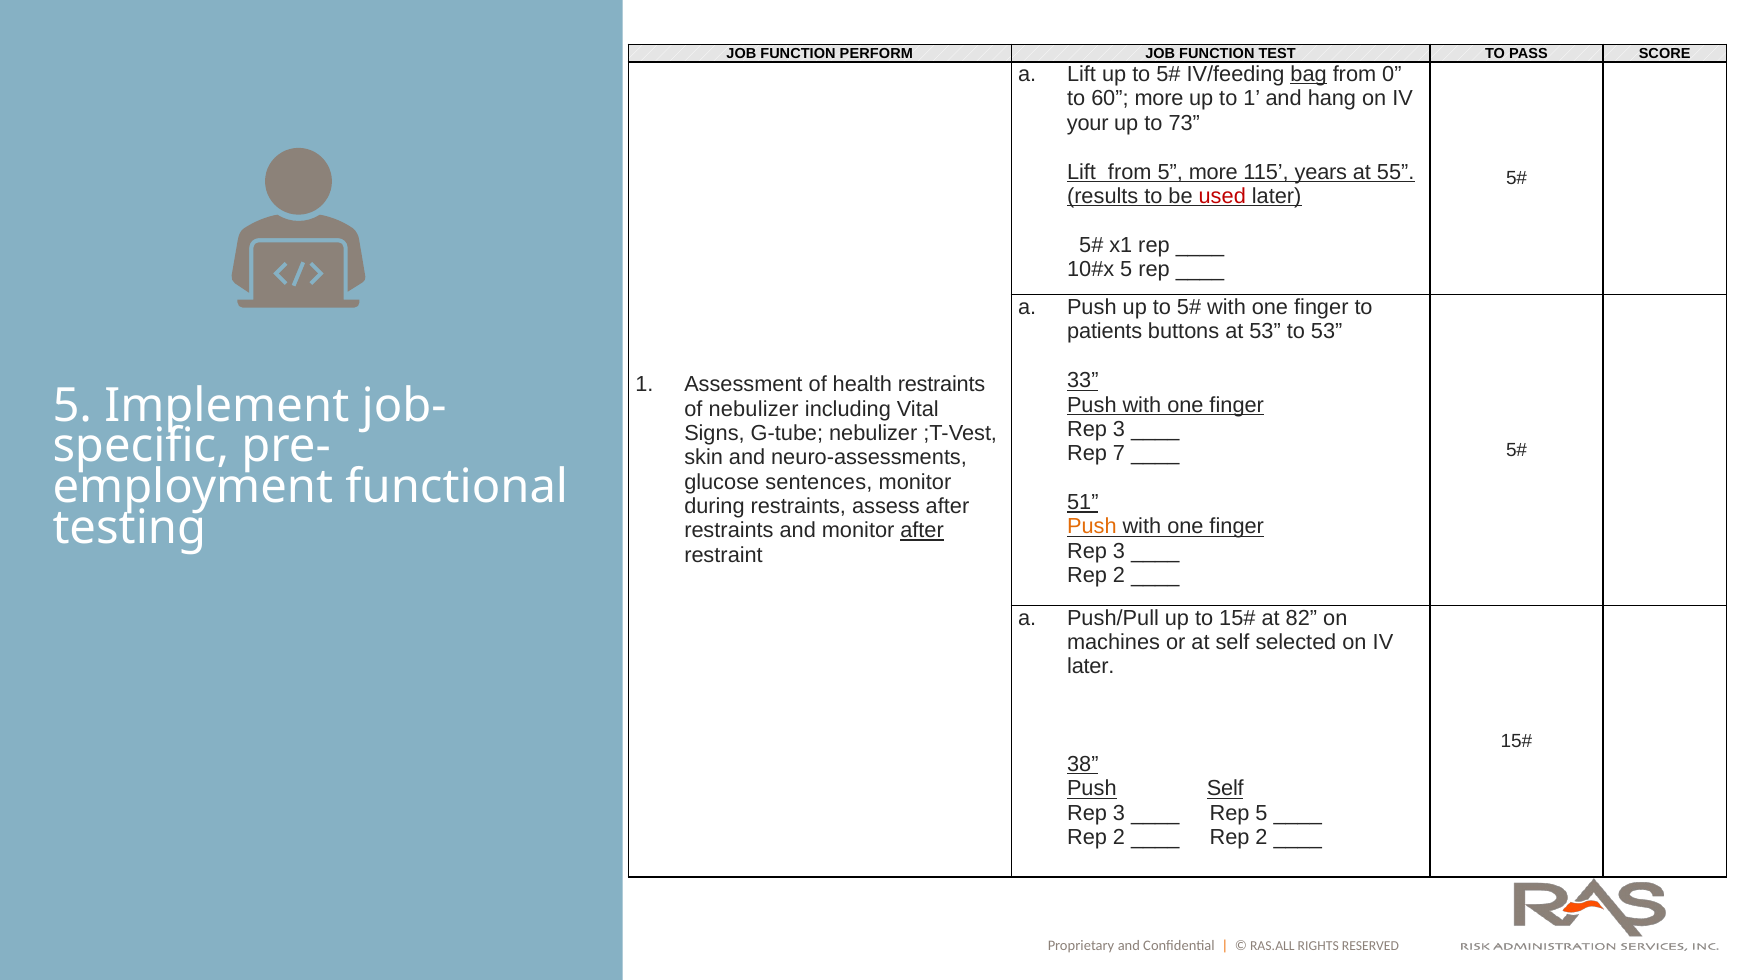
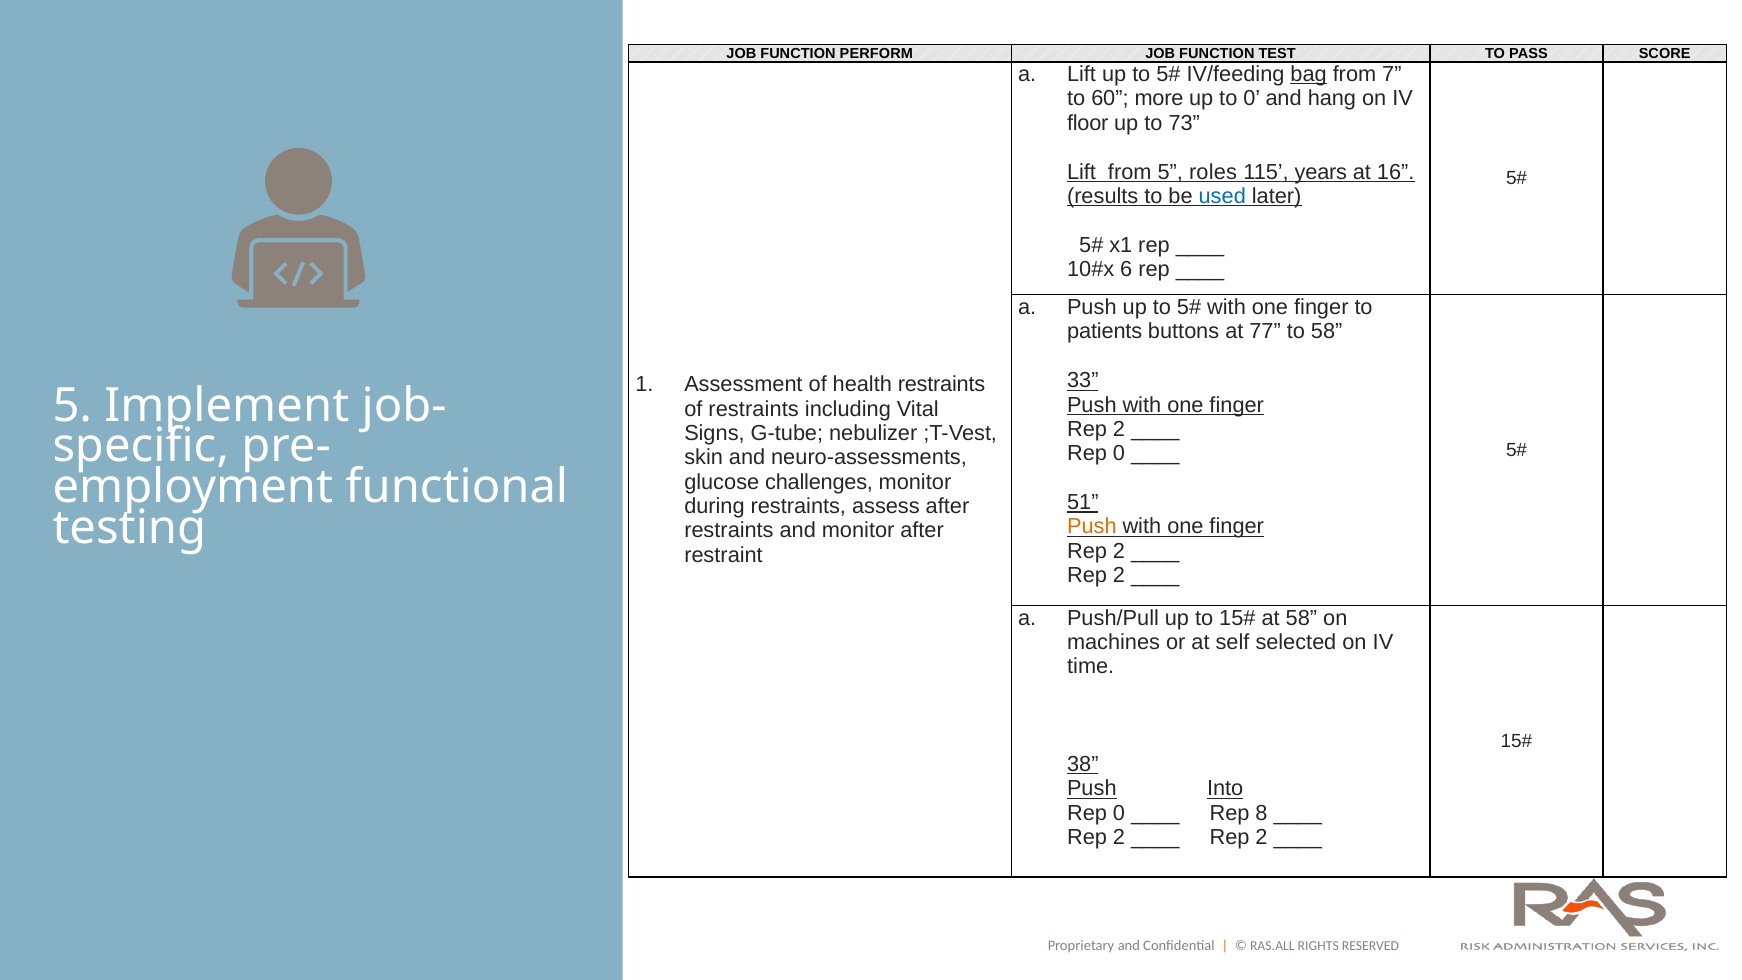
0: 0 -> 7 (1392, 74)
to 1: 1 -> 0 (1252, 99)
your: your -> floor (1088, 123)
5 more: more -> roles (1213, 172)
55: 55 -> 16 (1396, 172)
used colour: red -> blue (1222, 196)
5: 5 -> 6 (1126, 269)
at 53: 53 -> 77 (1265, 332)
to 53: 53 -> 58 (1327, 332)
of nebulizer: nebulizer -> restraints (754, 409)
3: 3 -> 2 (1119, 429)
7: 7 -> 0 (1119, 454)
sentences: sentences -> challenges (819, 482)
after underline: present -> none (922, 531)
3: 3 -> 2 (1119, 551)
at 82: 82 -> 58 (1301, 618)
later: later -> time (1091, 667)
Push Self: Self -> Into (1225, 789)
3: 3 -> 0 (1119, 813)
Rep 5: 5 -> 8 (1262, 813)
